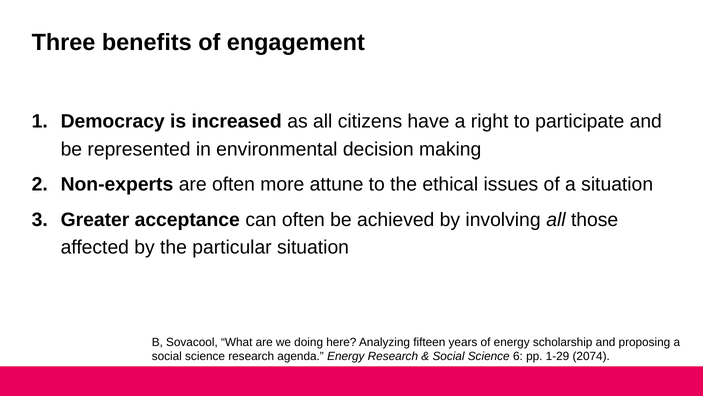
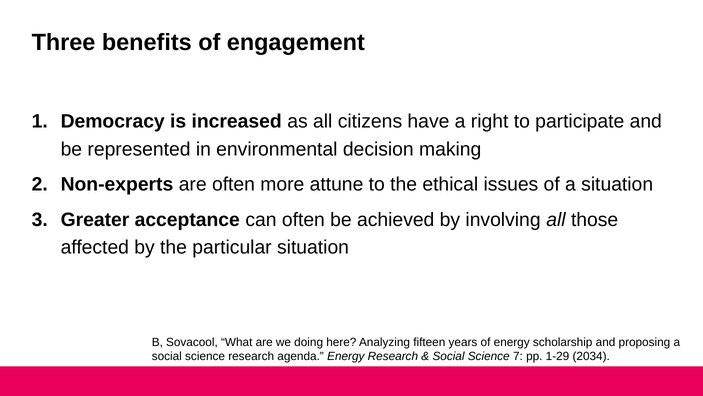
6: 6 -> 7 (518, 356)
2074: 2074 -> 2034 (591, 356)
